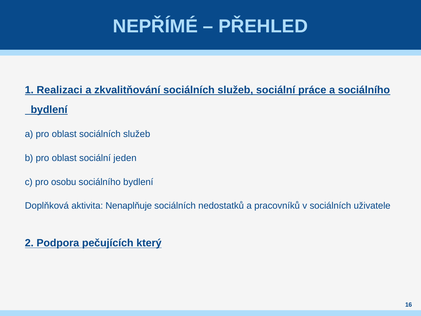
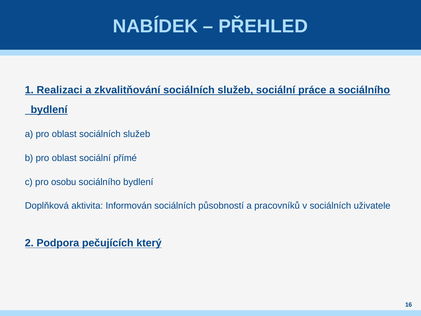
NEPŘÍMÉ: NEPŘÍMÉ -> NABÍDEK (155, 26)
jeden: jeden -> přímé (125, 158)
Nenaplňuje: Nenaplňuje -> Informován (129, 206)
nedostatků: nedostatků -> působností (221, 206)
